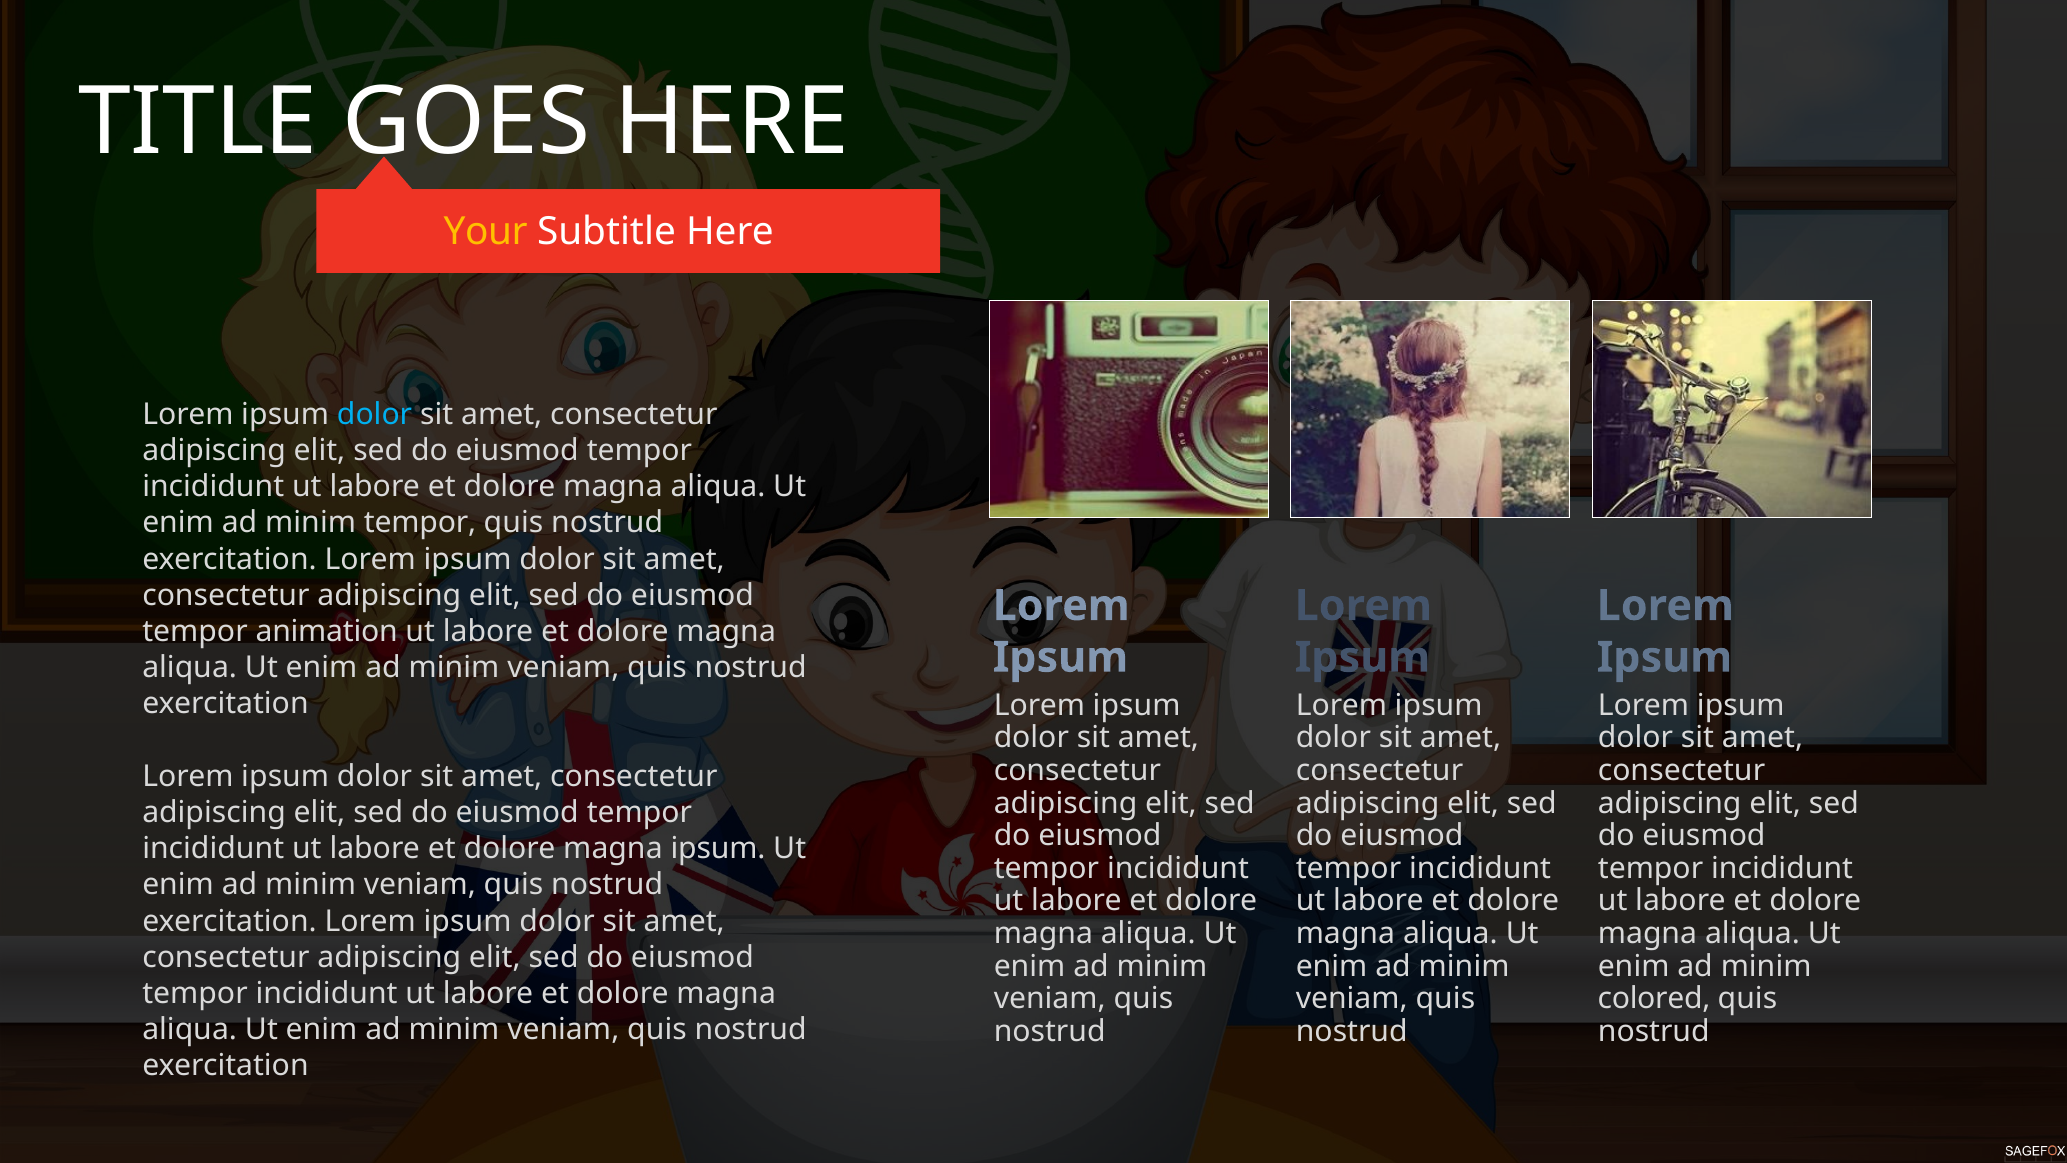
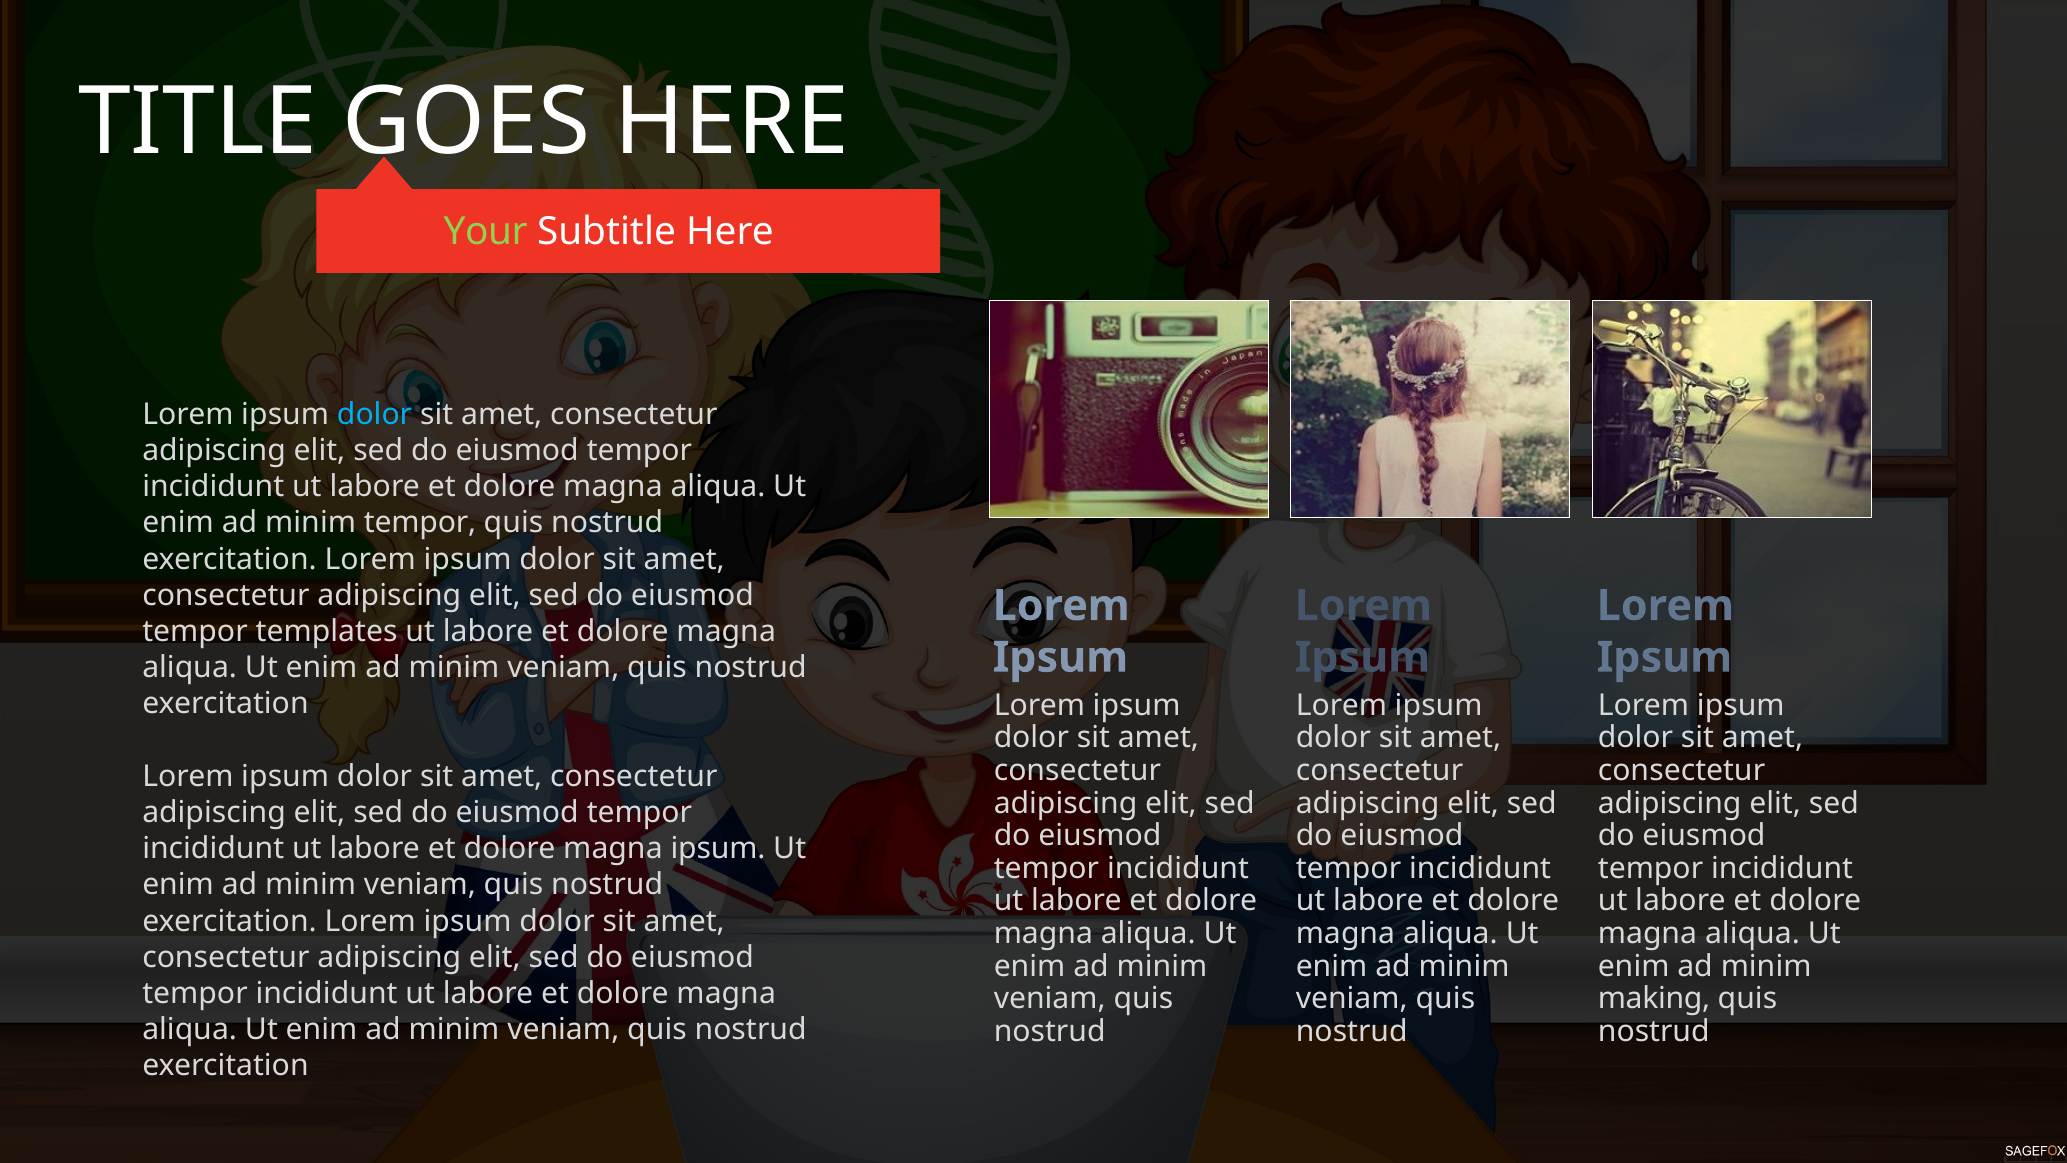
Your colour: yellow -> light green (486, 231)
animation: animation -> templates (327, 631)
colored: colored -> making (1654, 999)
